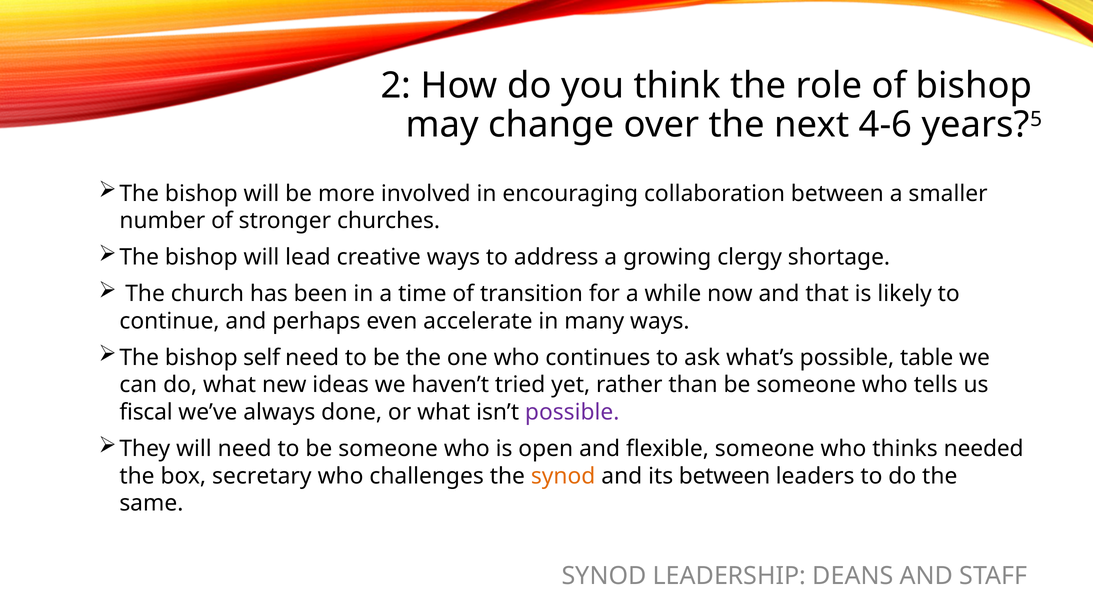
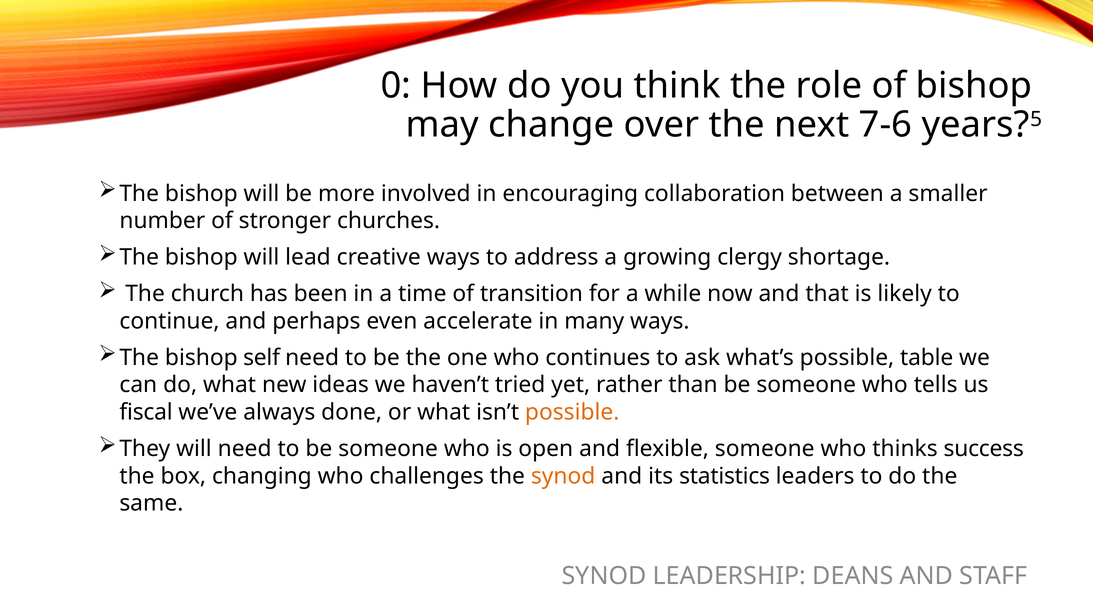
2: 2 -> 0 (396, 86)
4-6: 4-6 -> 7-6 (885, 125)
possible colour: purple -> orange (572, 412)
needed: needed -> success (984, 449)
secretary: secretary -> changing (262, 476)
its between: between -> statistics (725, 476)
